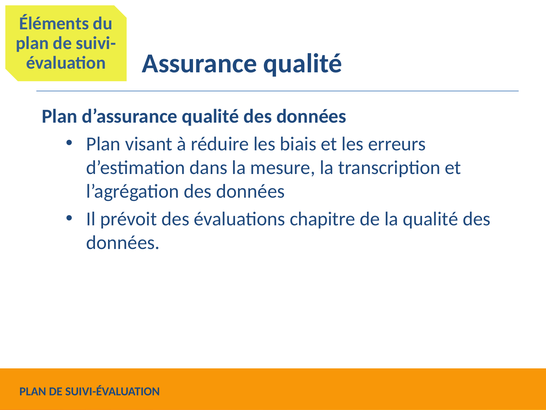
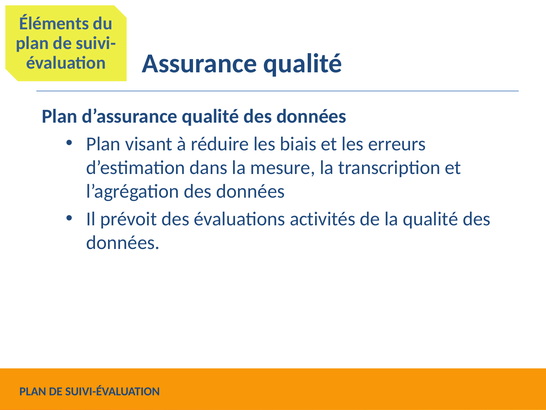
chapitre: chapitre -> activités (323, 219)
